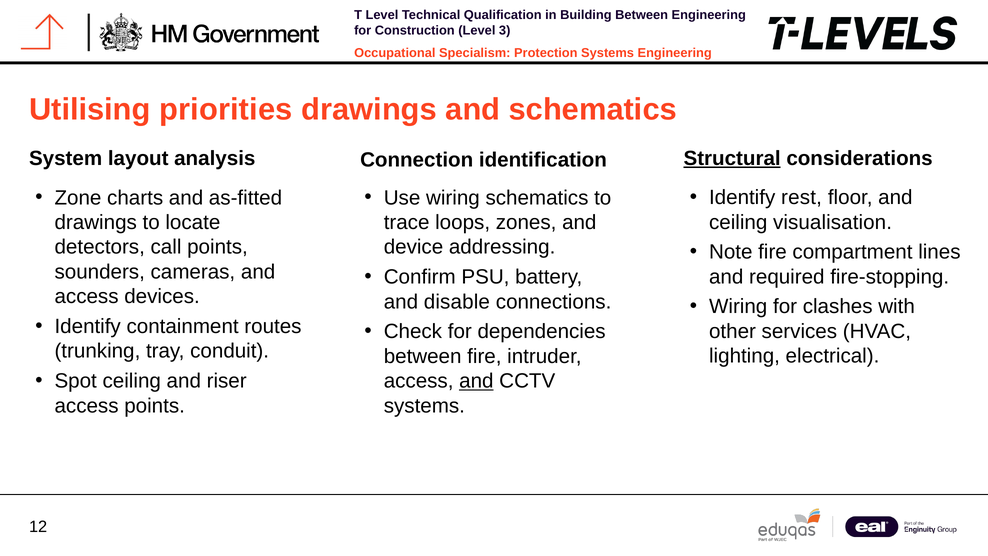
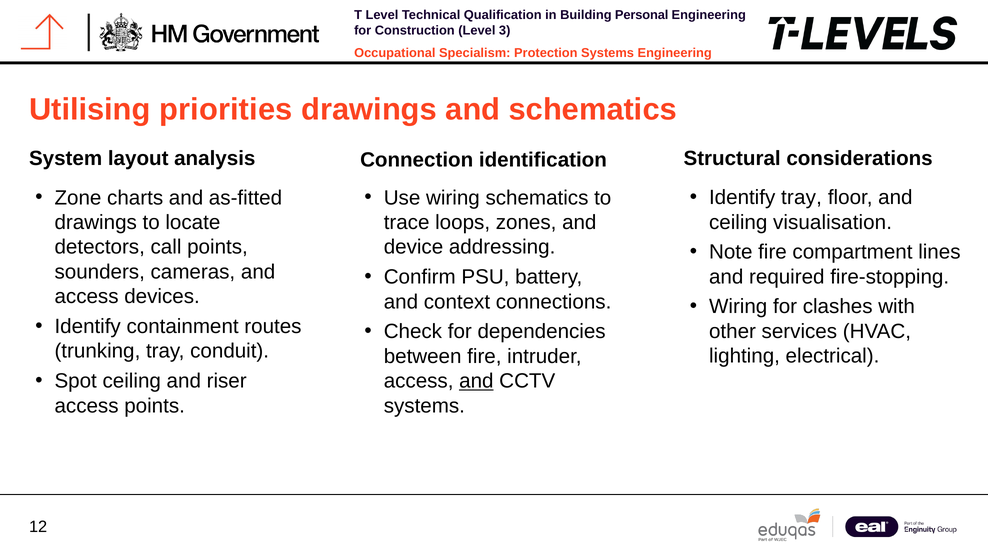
Between: Between -> Personal (642, 15)
Structural underline: present -> none (732, 158)
Identify rest: rest -> tray (801, 197)
disable: disable -> context (457, 302)
